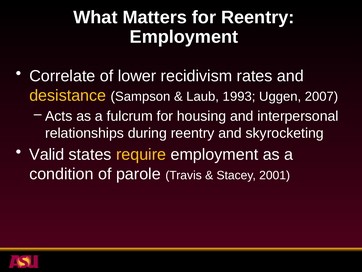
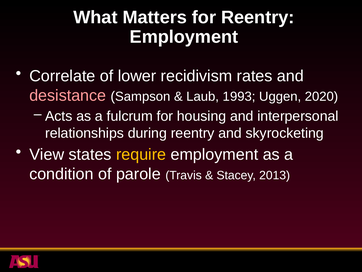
desistance colour: yellow -> pink (68, 95)
2007: 2007 -> 2020 (322, 96)
Valid: Valid -> View (47, 154)
2001: 2001 -> 2013 (275, 175)
